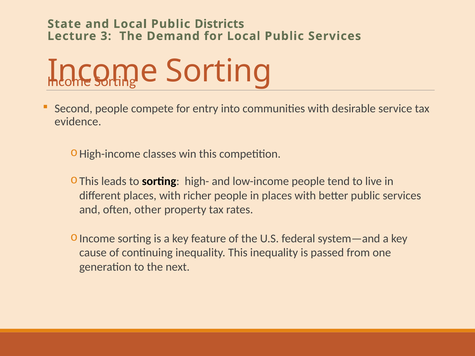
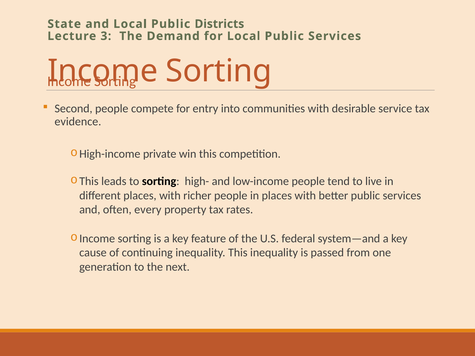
classes: classes -> private (160, 154)
other: other -> every (148, 210)
